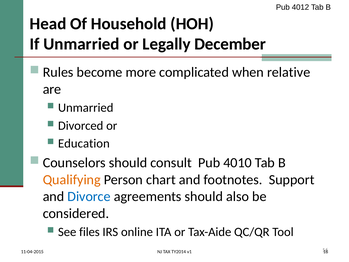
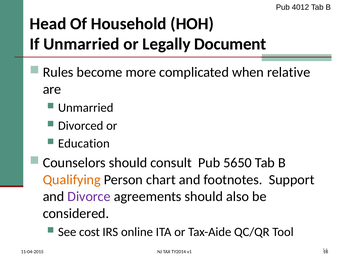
December: December -> Document (230, 44)
4010: 4010 -> 5650 (238, 163)
Divorce colour: blue -> purple (89, 196)
files: files -> cost (89, 232)
